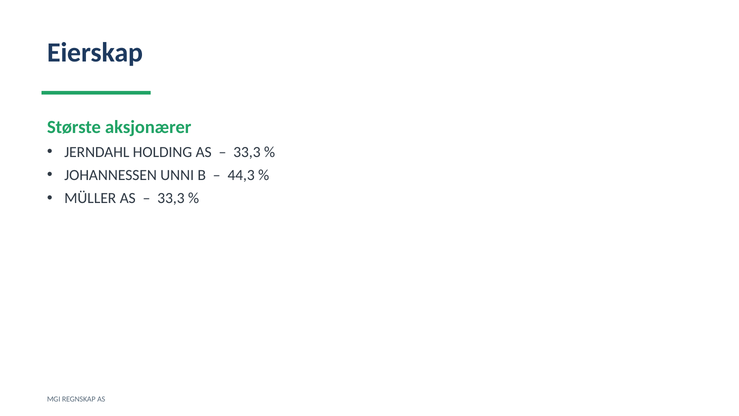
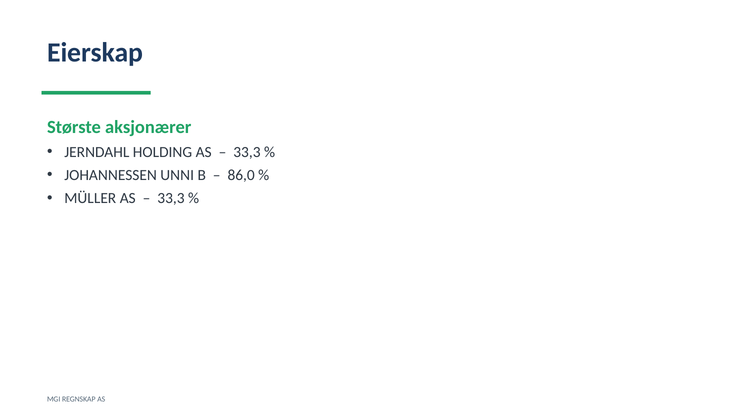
44,3: 44,3 -> 86,0 (241, 175)
